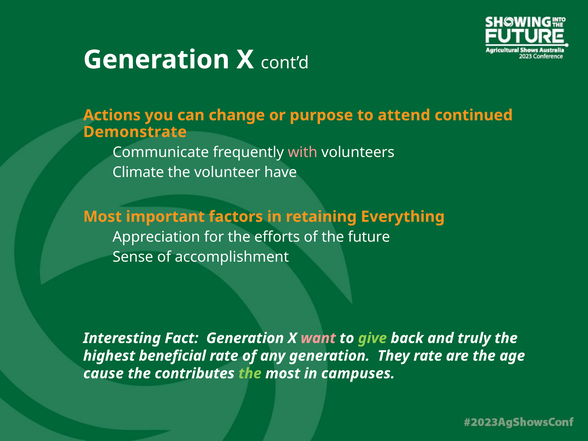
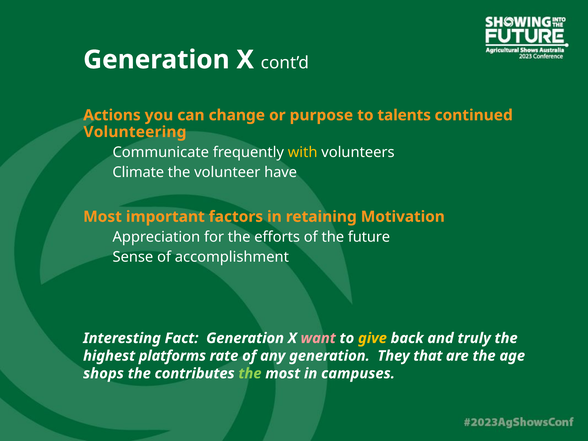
attend: attend -> talents (404, 115)
Demonstrate: Demonstrate -> Volunteering (135, 132)
with colour: pink -> yellow (303, 152)
Everything: Everything -> Motivation (403, 217)
give colour: light green -> yellow (372, 338)
beneficial: beneficial -> platforms (172, 356)
They rate: rate -> that (428, 356)
cause: cause -> shops (103, 373)
